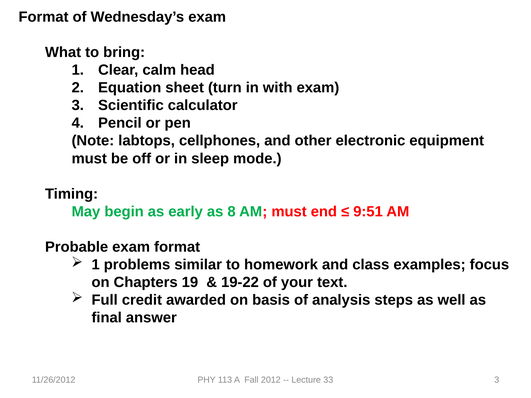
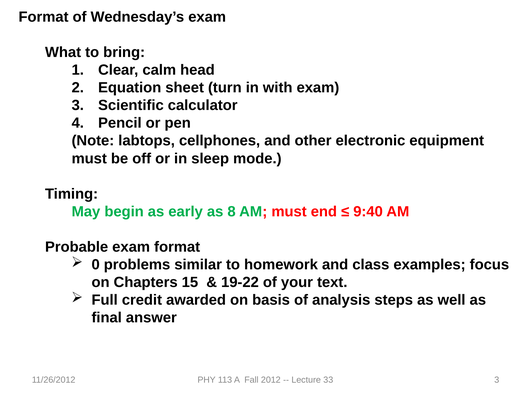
9:51: 9:51 -> 9:40 (368, 212)
1: 1 -> 0 (96, 265)
19: 19 -> 15 (190, 283)
